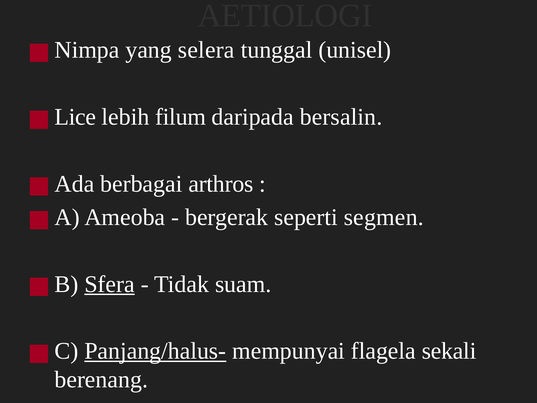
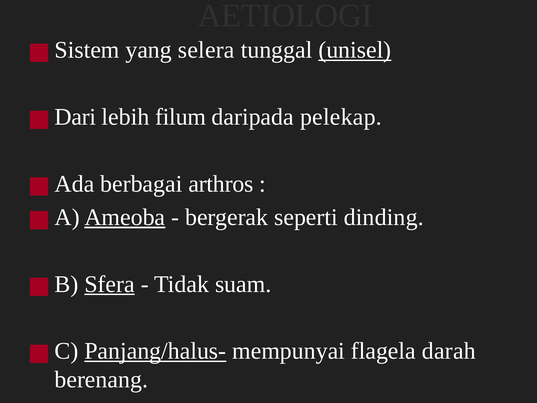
Nimpa: Nimpa -> Sistem (87, 50)
unisel underline: none -> present (355, 50)
Lice: Lice -> Dari (75, 117)
bersalin: bersalin -> pelekap (341, 117)
Ameoba underline: none -> present (125, 217)
segmen: segmen -> dinding (384, 217)
sekali: sekali -> darah (449, 351)
